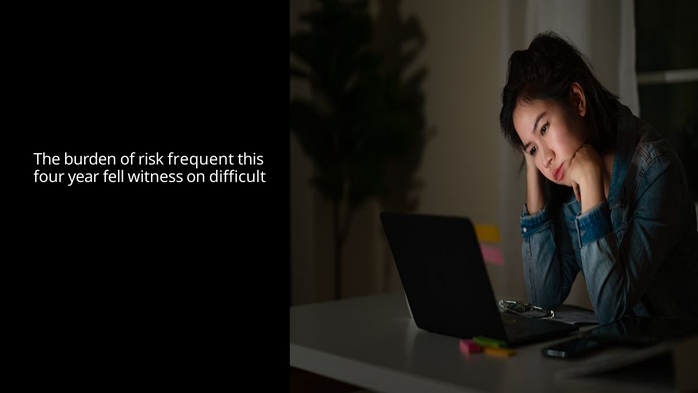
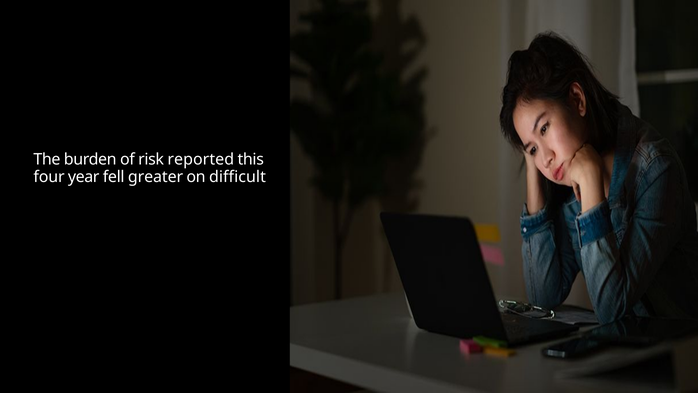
frequent: frequent -> reported (201, 160)
witness: witness -> greater (156, 177)
